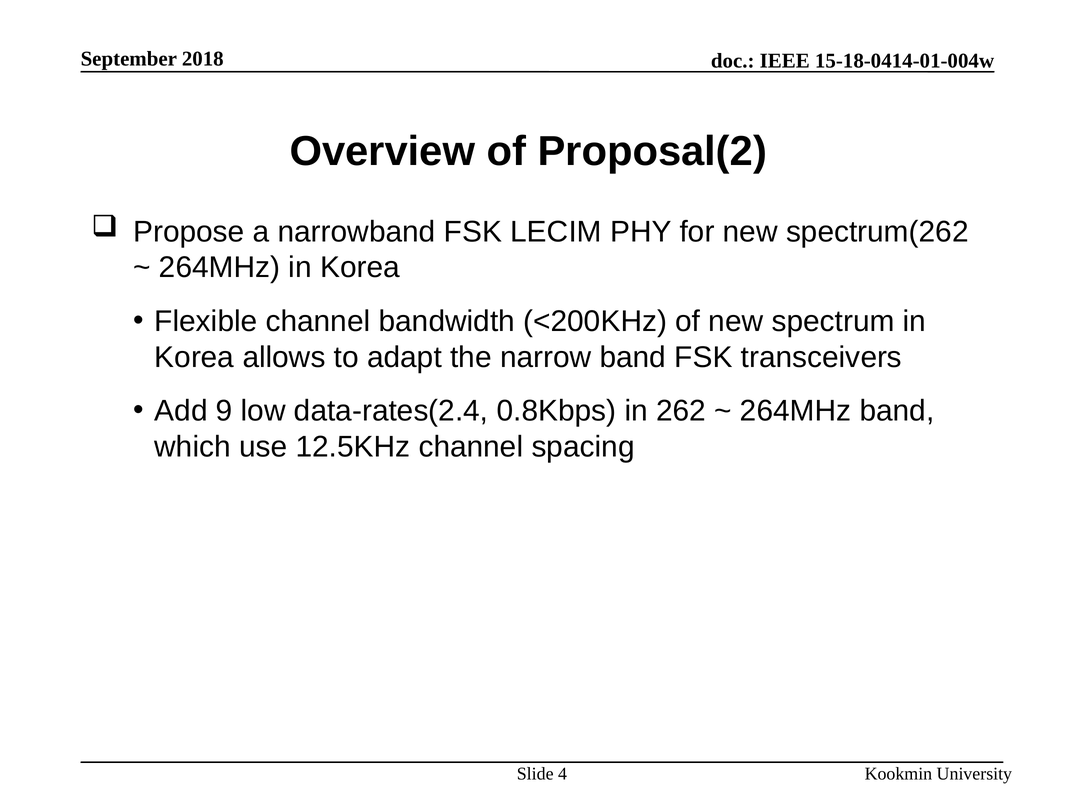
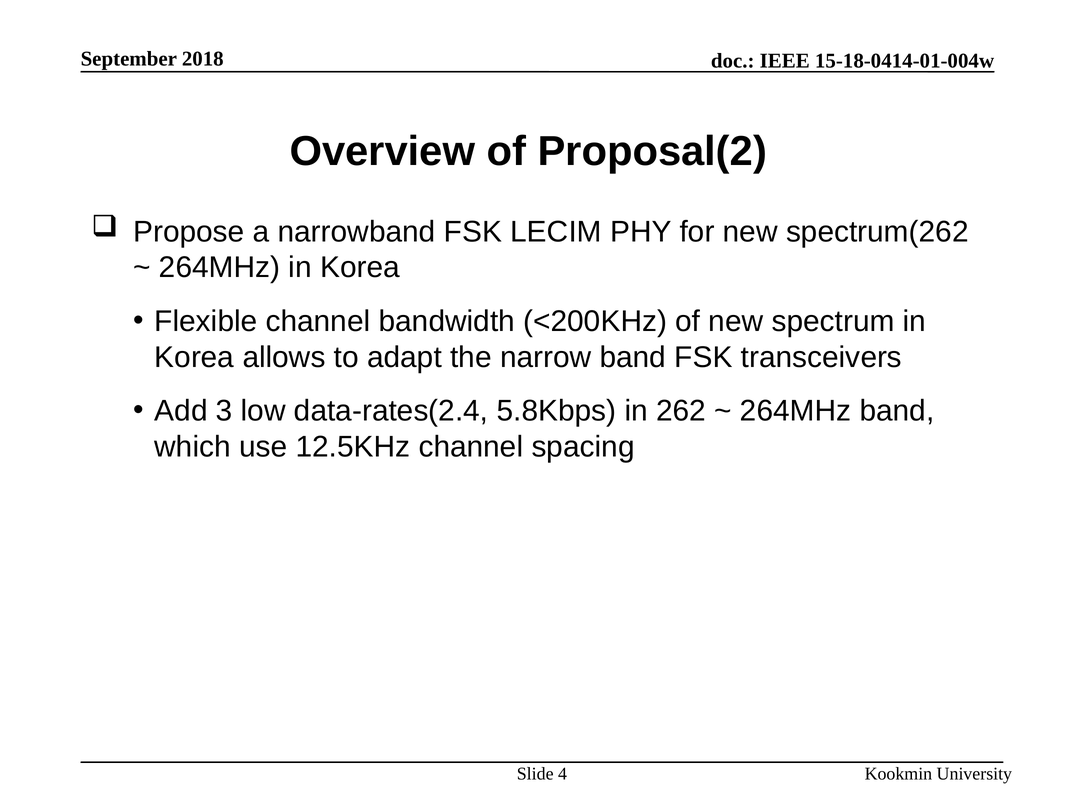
9: 9 -> 3 (224, 411)
0.8Kbps: 0.8Kbps -> 5.8Kbps (556, 411)
